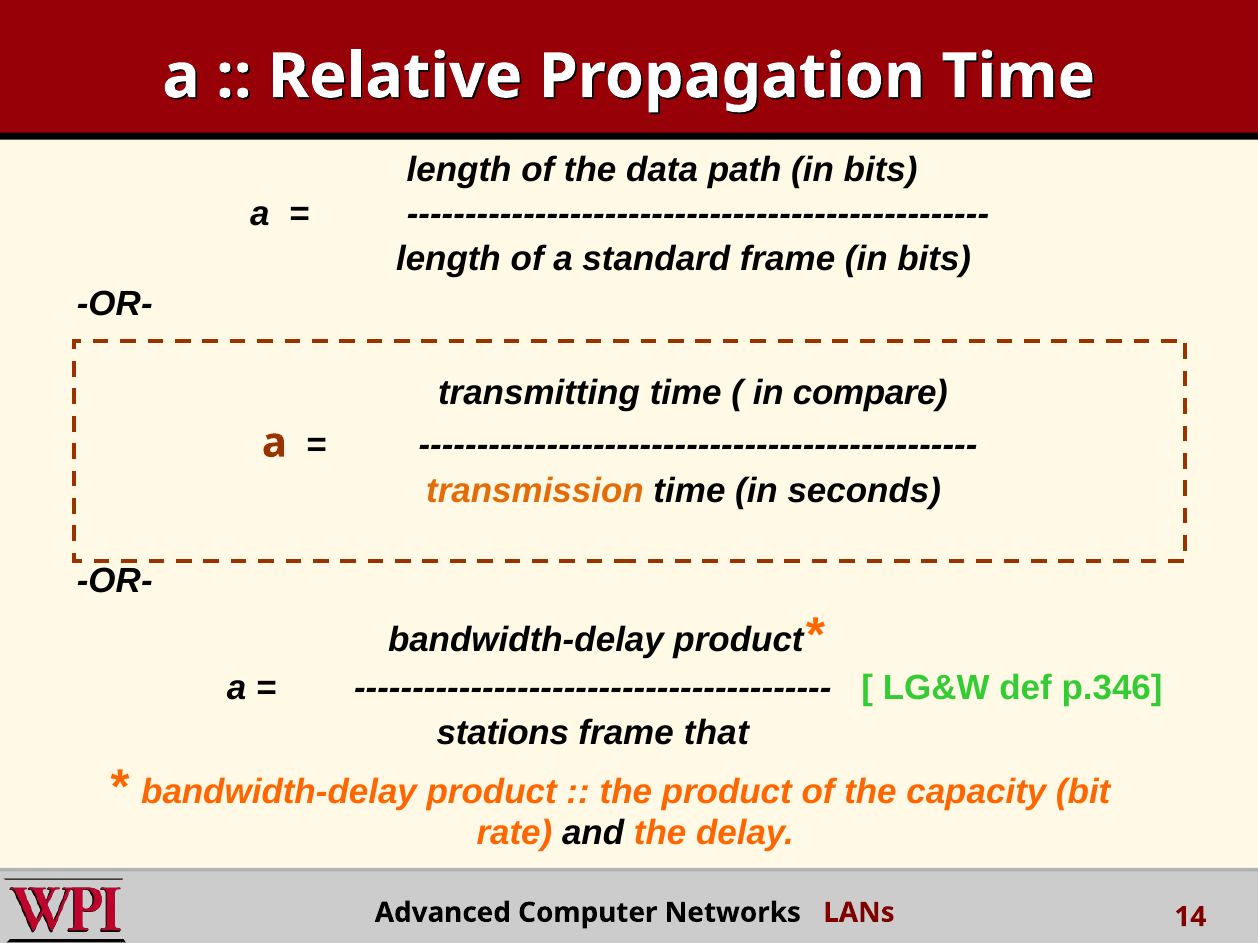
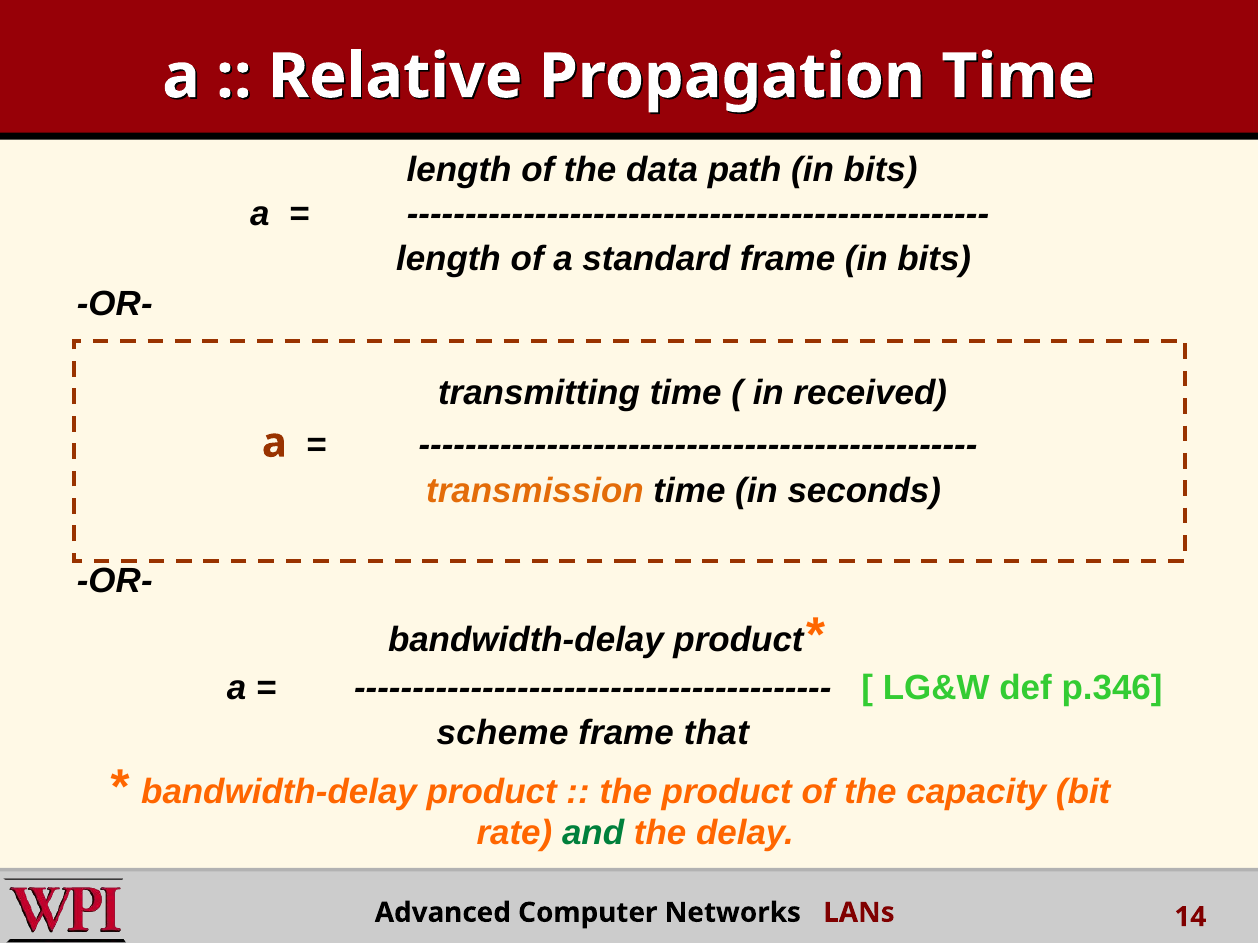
compare: compare -> received (870, 393)
stations: stations -> scheme (503, 733)
and colour: black -> green (593, 834)
